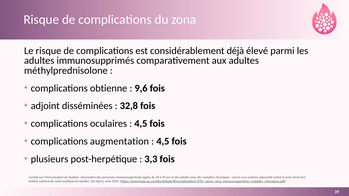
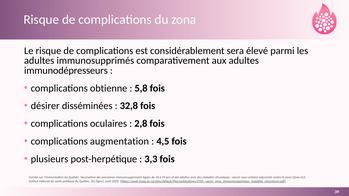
déjà: déjà -> sera (235, 51)
méthylprednisolone: méthylprednisolone -> immunodépresseurs (66, 71)
9,6: 9,6 -> 5,8 (141, 88)
adjoint: adjoint -> désirer (45, 106)
4,5: 4,5 -> 2,8 (141, 124)
